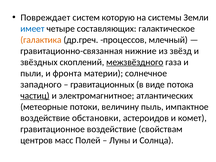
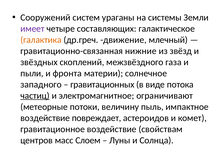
Повреждает: Повреждает -> Сооружений (45, 17)
которую: которую -> ураганы (118, 17)
имеет colour: blue -> purple (32, 29)
процессов: процессов -> движение (123, 40)
межзвёздного underline: present -> none (135, 62)
атлантических: атлантических -> ограничивают (165, 96)
обстановки: обстановки -> повреждает (97, 118)
Полей: Полей -> Слоем (88, 140)
